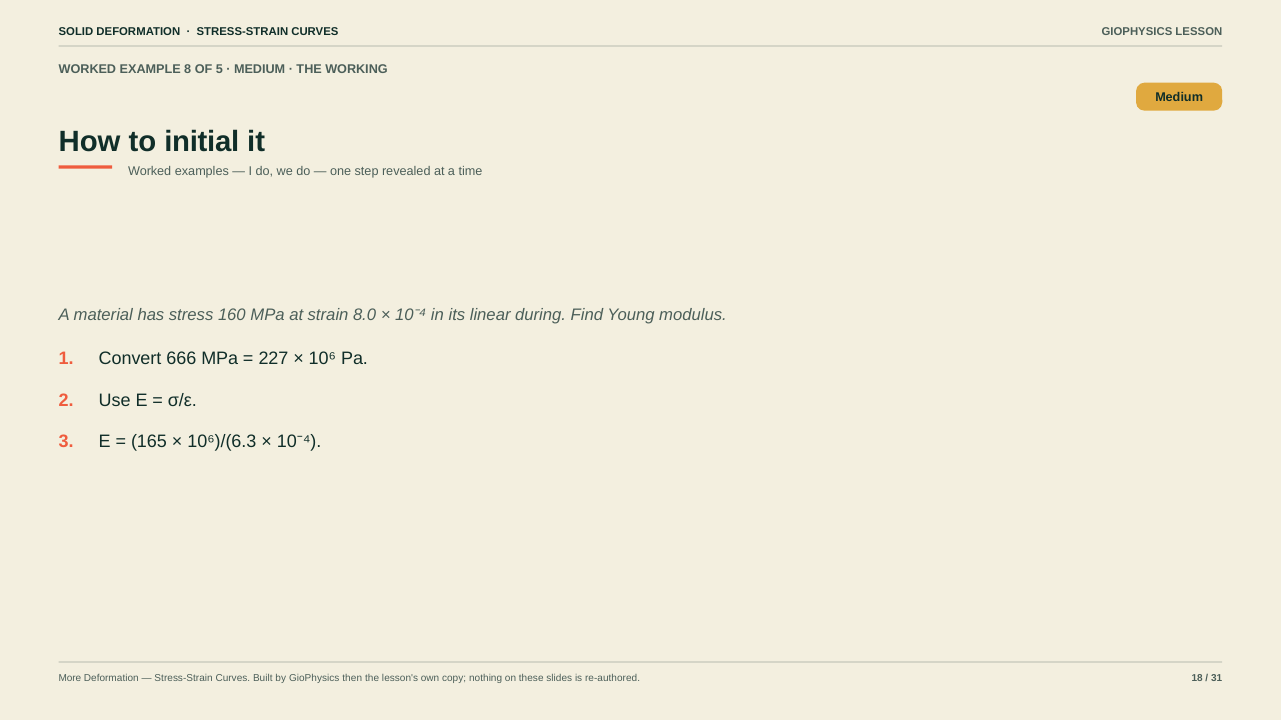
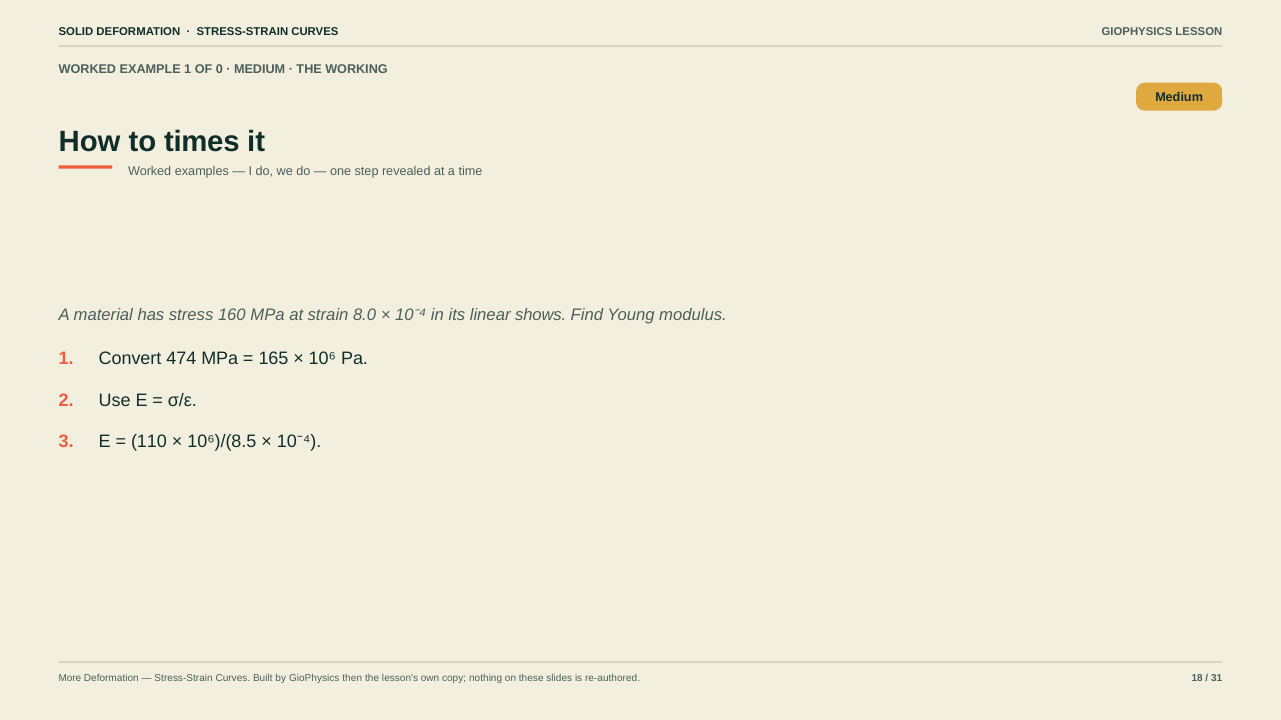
EXAMPLE 8: 8 -> 1 (188, 70)
5: 5 -> 0 (219, 70)
initial: initial -> times (202, 142)
during: during -> shows (541, 315)
666: 666 -> 474 (181, 359)
227: 227 -> 165 (273, 359)
165: 165 -> 110 (149, 442)
10⁶)/(6.3: 10⁶)/(6.3 -> 10⁶)/(8.5 (222, 442)
